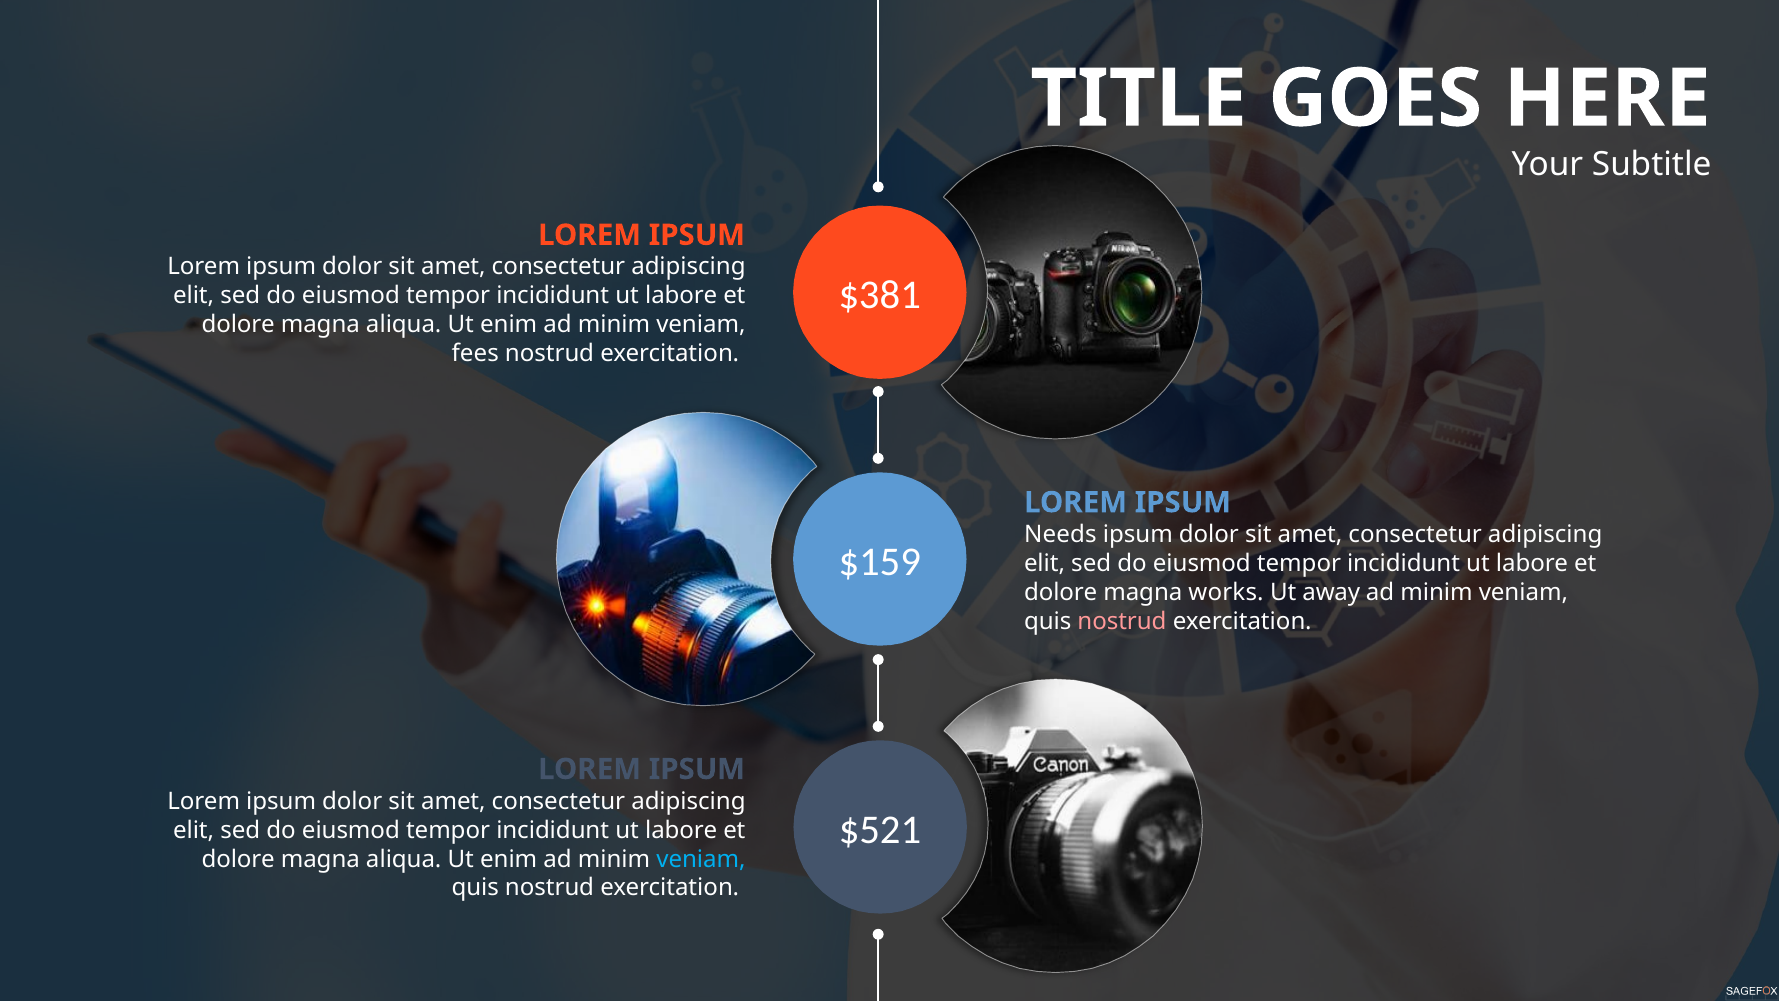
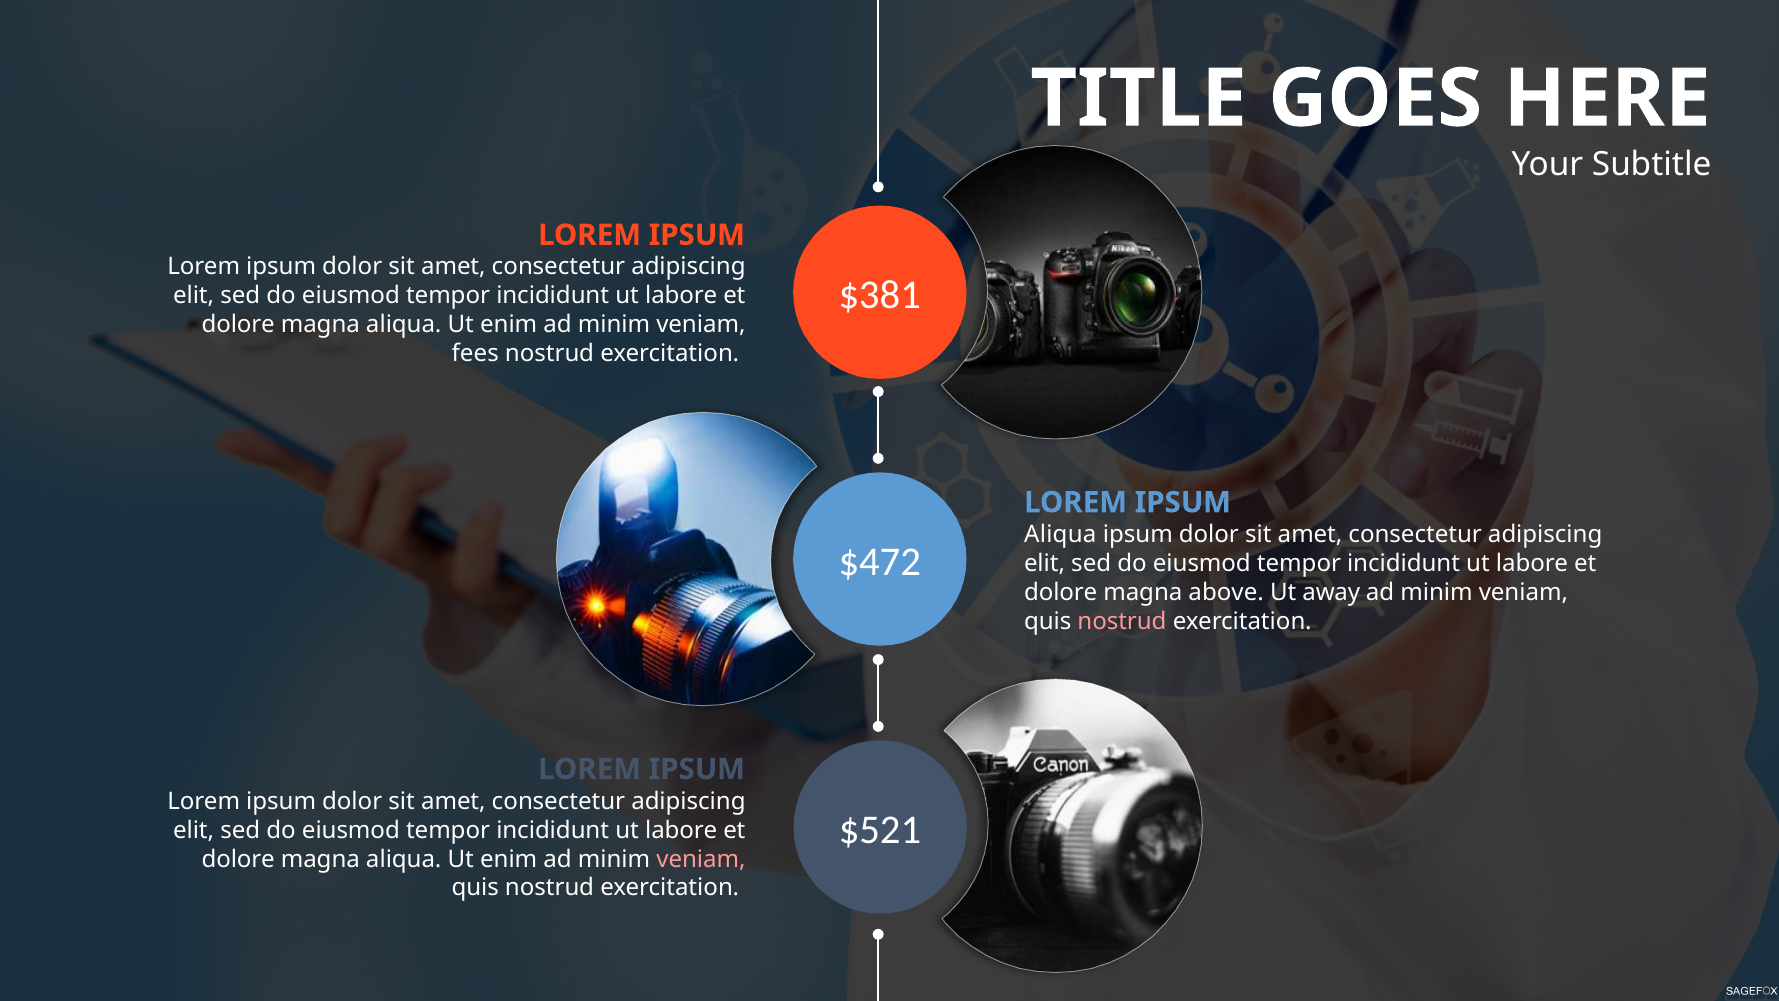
Needs: Needs -> Aliqua (1060, 534)
$159: $159 -> $472 (880, 562)
works: works -> above (1226, 592)
veniam colour: light blue -> pink (701, 859)
